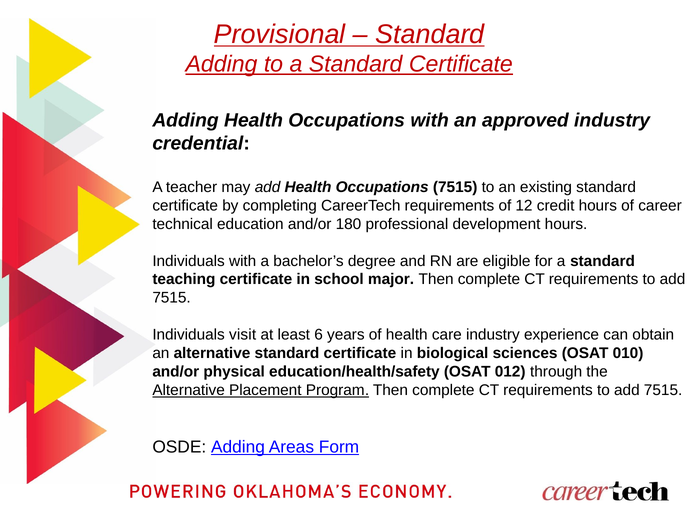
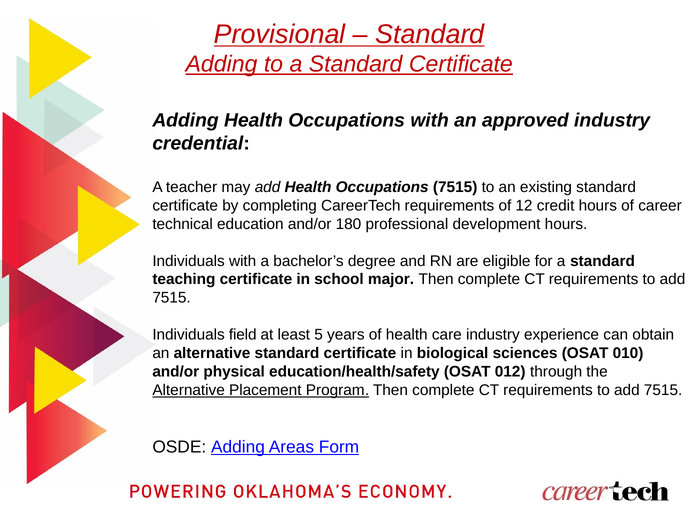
visit: visit -> field (243, 335)
6: 6 -> 5 (319, 335)
